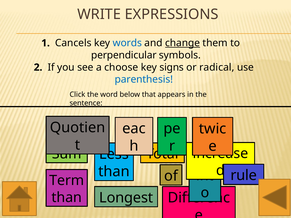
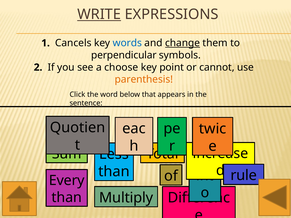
WRITE underline: none -> present (99, 14)
signs: signs -> point (172, 67)
radical: radical -> cannot (217, 67)
parenthesis colour: blue -> orange (144, 80)
Term: Term -> Every (67, 181)
Longest: Longest -> Multiply (126, 198)
